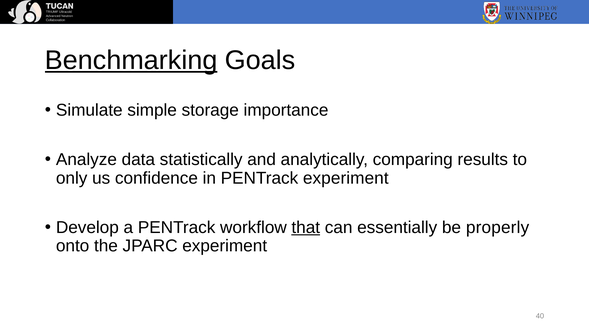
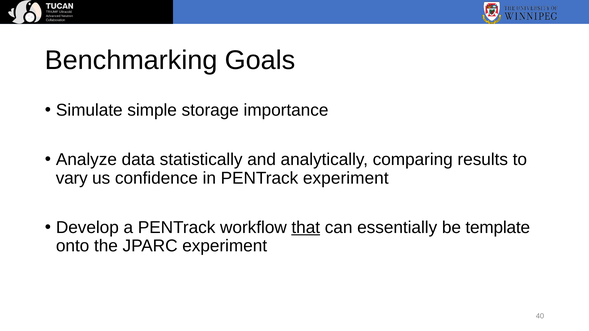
Benchmarking underline: present -> none (131, 60)
only: only -> vary (72, 178)
properly: properly -> template (498, 228)
